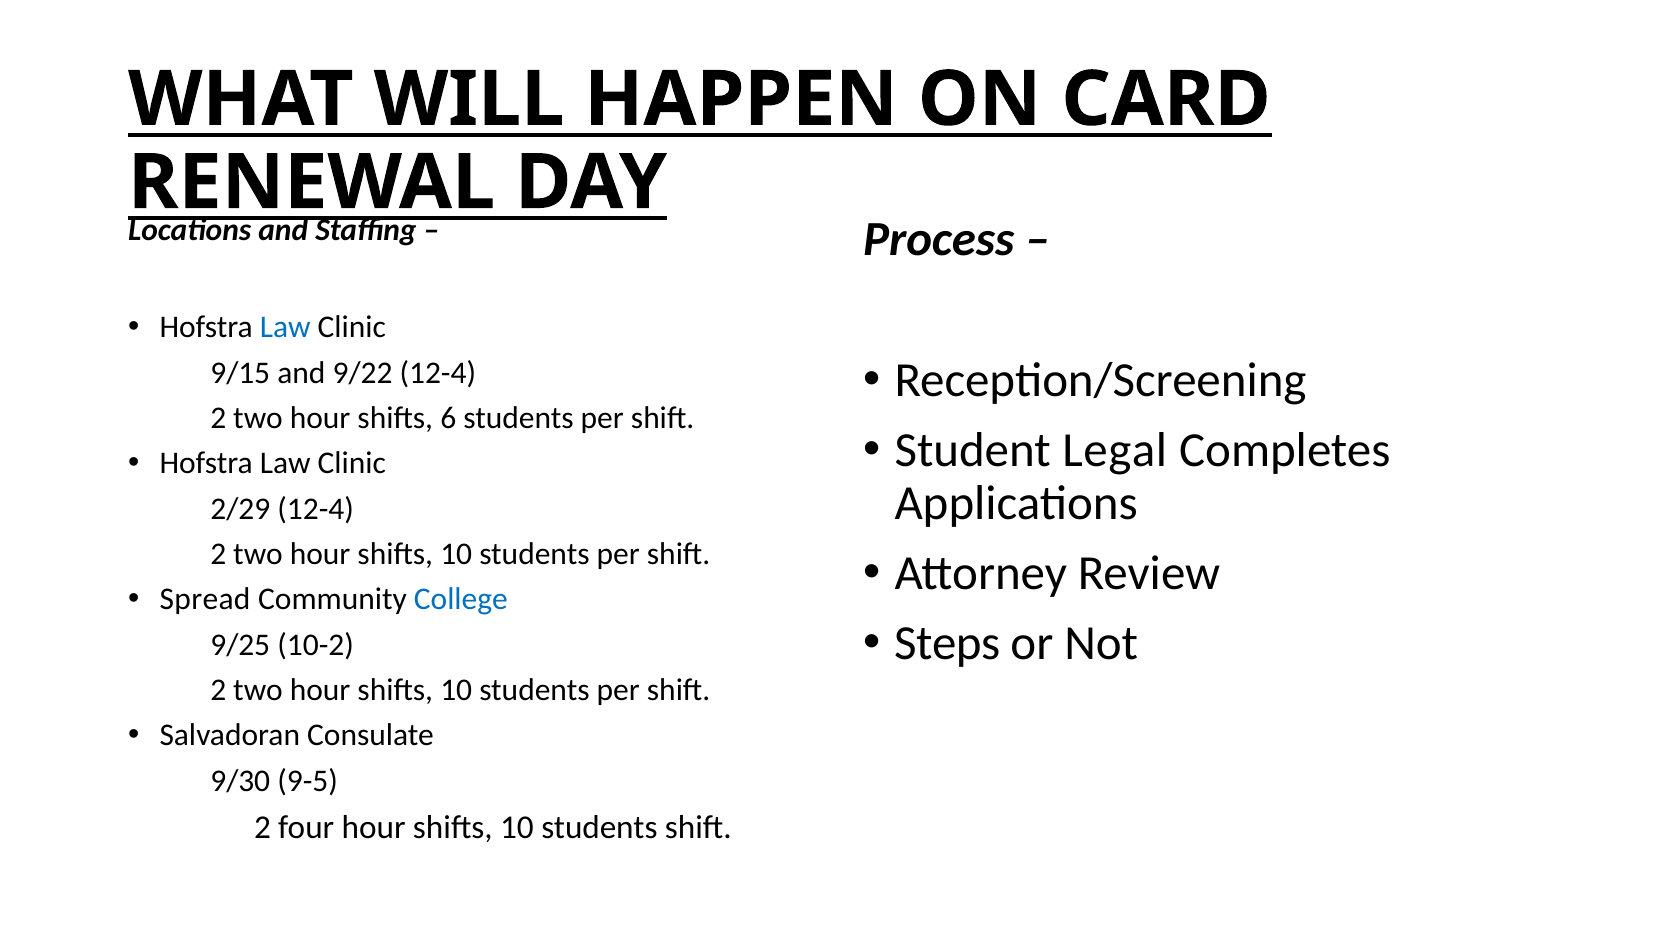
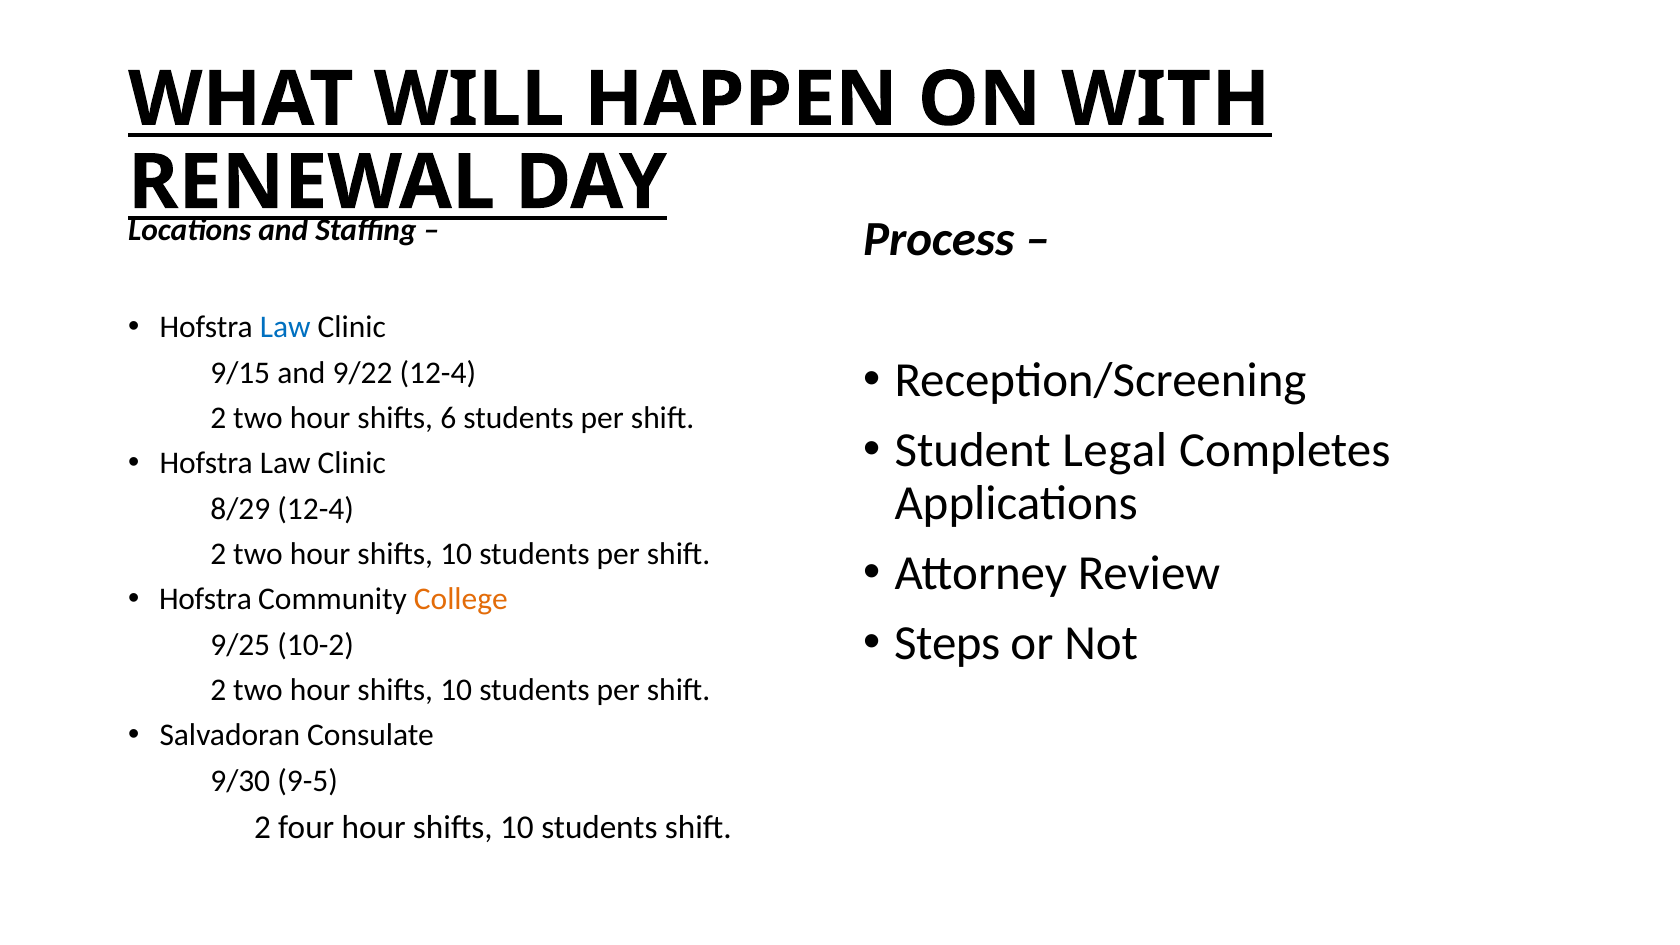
CARD: CARD -> WITH (1166, 100)
2/29: 2/29 -> 8/29 (240, 509)
Spread: Spread -> Hofstra (205, 599)
College colour: blue -> orange (461, 599)
